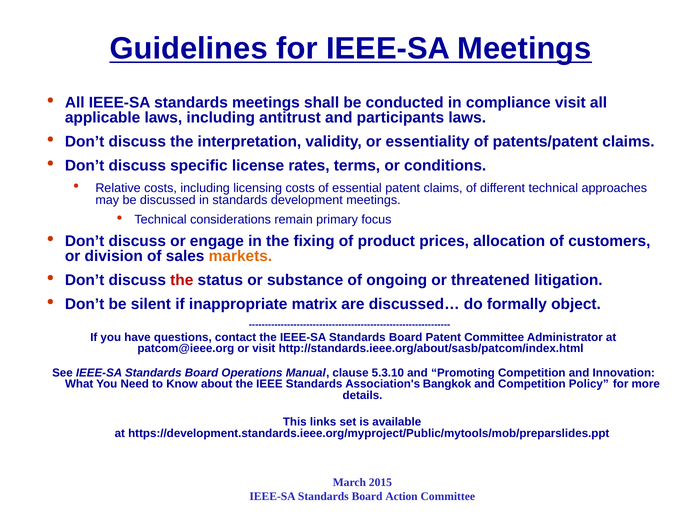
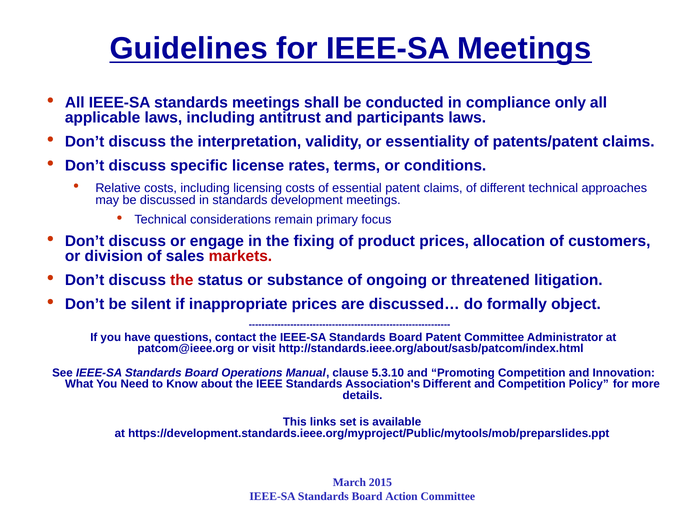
compliance visit: visit -> only (570, 103)
markets colour: orange -> red (240, 256)
inappropriate matrix: matrix -> prices (314, 304)
Association's Bangkok: Bangkok -> Different (447, 384)
